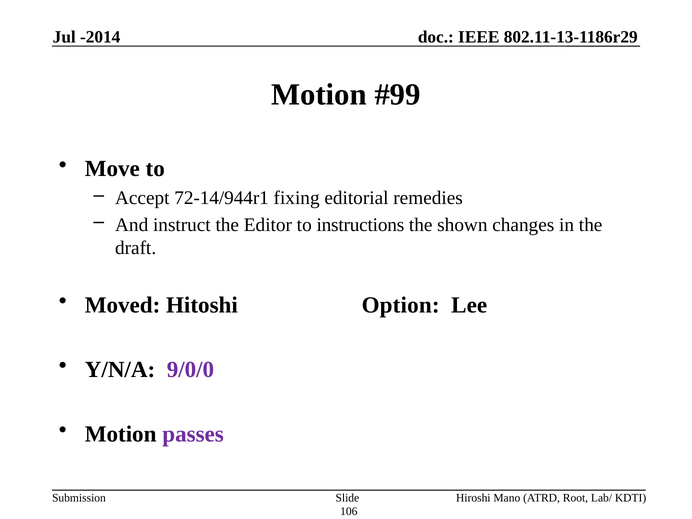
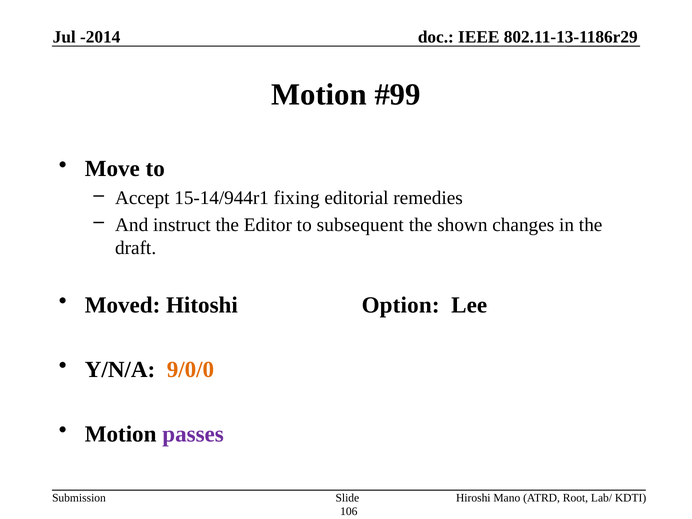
72-14/944r1: 72-14/944r1 -> 15-14/944r1 (222, 198)
instructions: instructions -> subsequent (360, 225)
9/0/0 colour: purple -> orange (190, 370)
